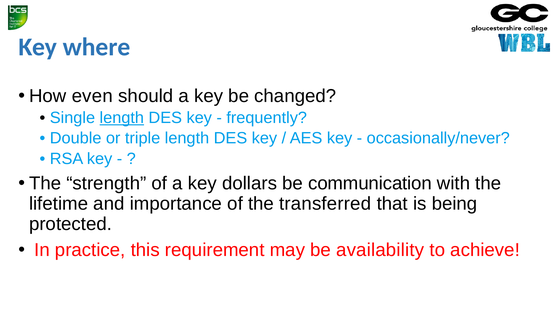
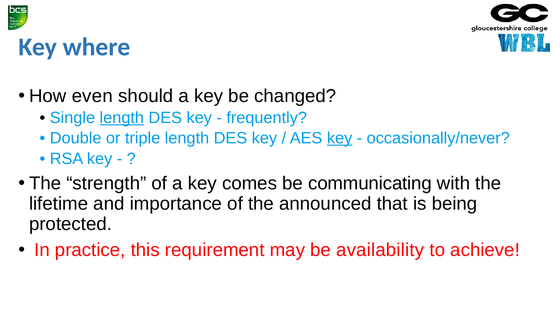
key underline: none -> present (340, 138)
dollars: dollars -> comes (250, 183)
communication: communication -> communicating (370, 183)
transferred: transferred -> announced (325, 204)
